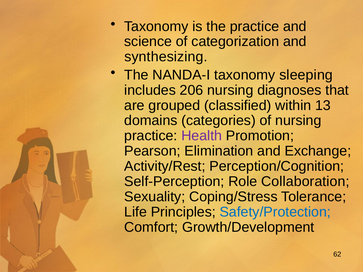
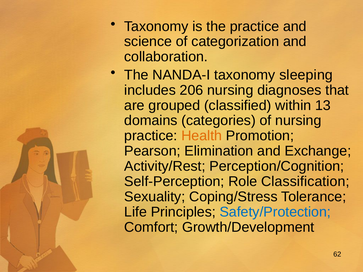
synthesizing: synthesizing -> collaboration (166, 57)
Health colour: purple -> orange (202, 136)
Collaboration: Collaboration -> Classification (305, 182)
